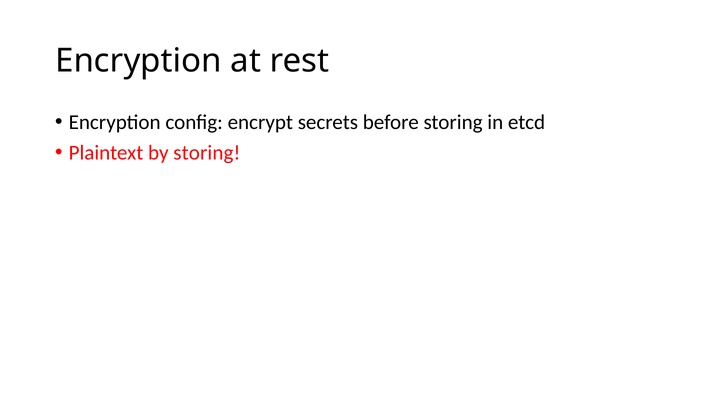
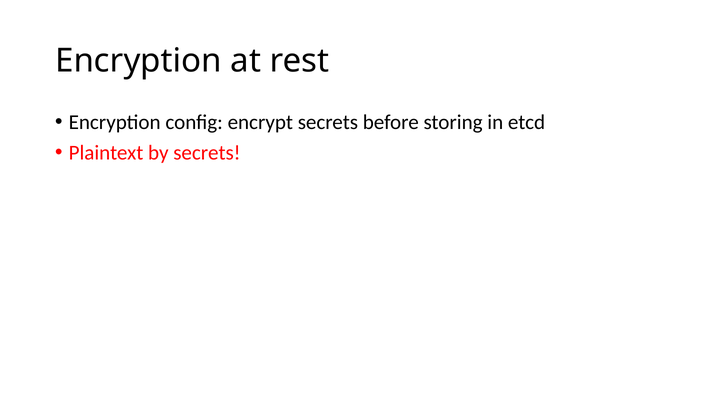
by storing: storing -> secrets (207, 153)
